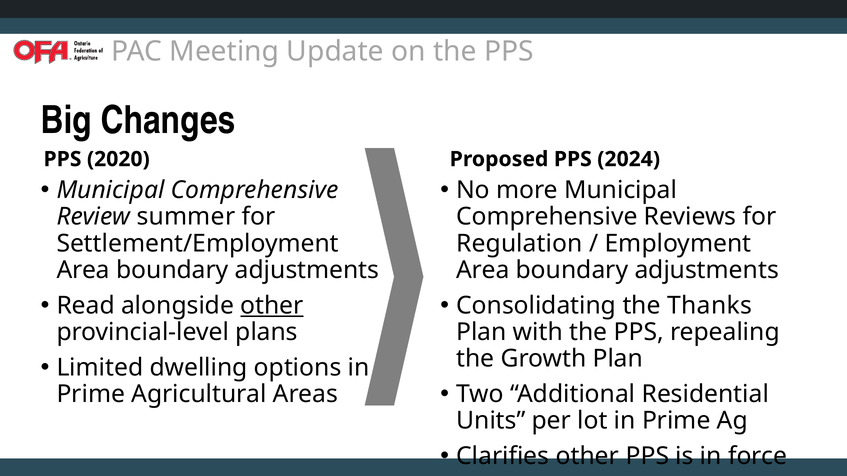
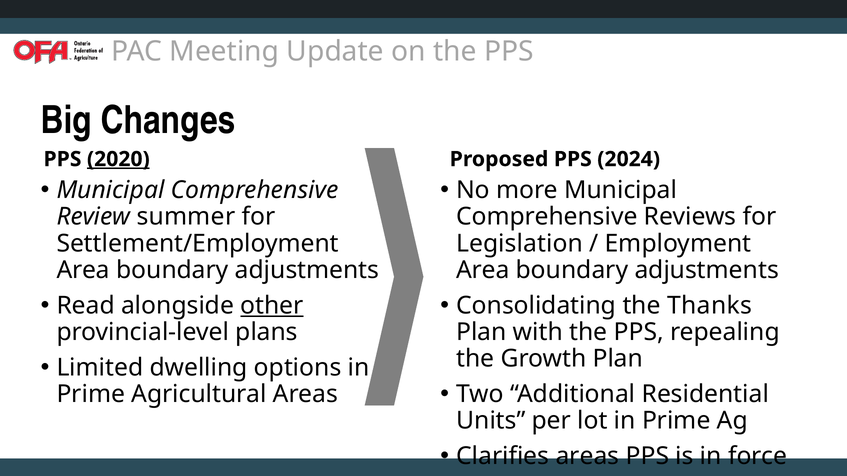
2020 underline: none -> present (118, 159)
Regulation: Regulation -> Legislation (520, 244)
Clarifies other: other -> areas (587, 457)
